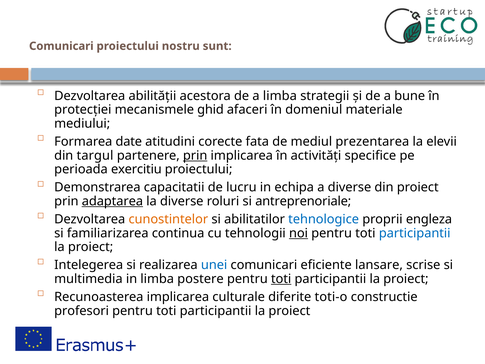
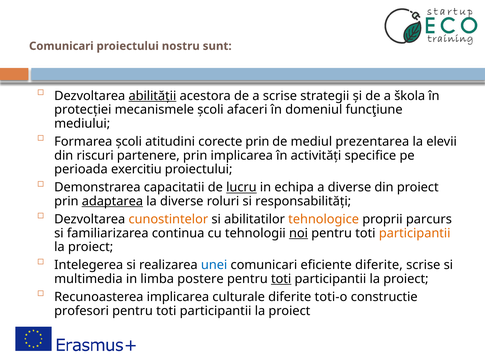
abilității underline: none -> present (152, 96)
a limba: limba -> scrise (280, 96)
bune: bune -> škola (410, 96)
mecanismele ghid: ghid -> școli (210, 110)
materiale: materiale -> funcţiune (374, 110)
Formarea date: date -> școli (129, 142)
corecte fata: fata -> prin (257, 142)
targul: targul -> riscuri (95, 155)
prin underline: present -> none (195, 155)
lucru underline: none -> present (241, 187)
antreprenoriale: antreprenoriale -> responsabilități (303, 201)
tehnologice colour: blue -> orange (324, 219)
engleza: engleza -> parcurs (429, 219)
participantii colour: blue -> orange (415, 233)
eficiente lansare: lansare -> diferite (379, 265)
